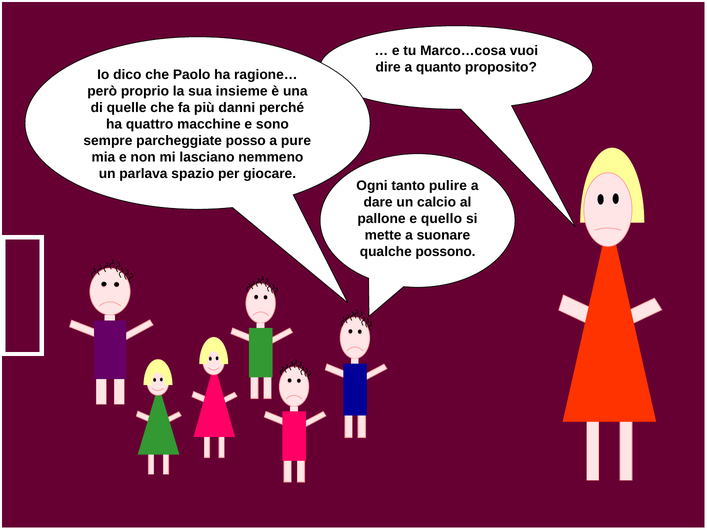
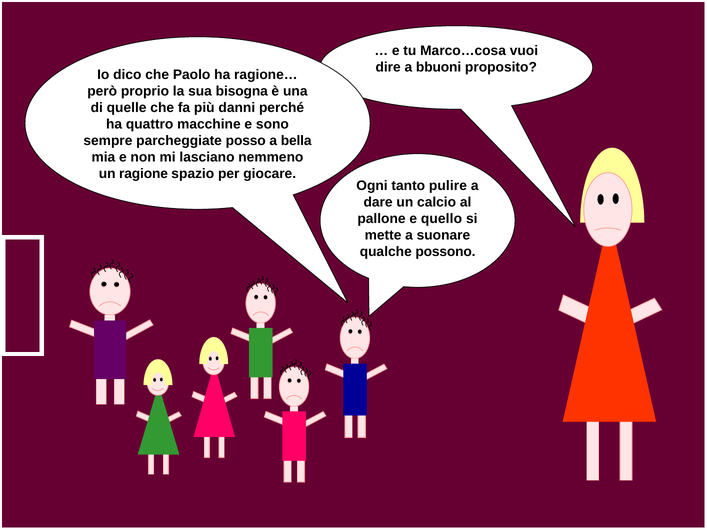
quanto: quanto -> bbuoni (439, 67)
insieme: insieme -> bisogna (242, 91)
pure: pure -> bella (296, 141)
parlava: parlava -> ragione (144, 174)
